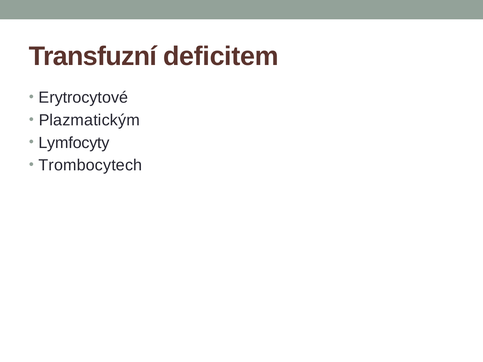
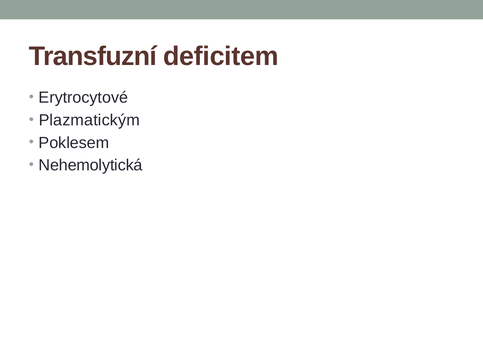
Lymfocyty: Lymfocyty -> Poklesem (74, 143)
Trombocytech: Trombocytech -> Nehemolytická (91, 165)
